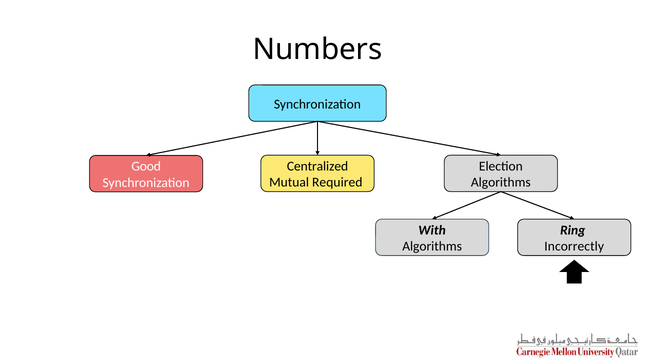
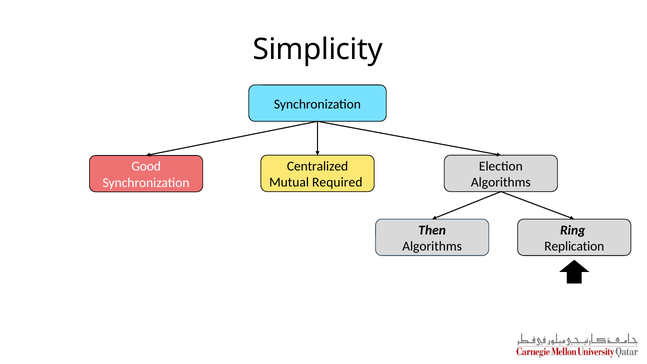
Numbers: Numbers -> Simplicity (318, 50)
With: With -> Then (432, 230)
Incorrectly: Incorrectly -> Replication (574, 246)
